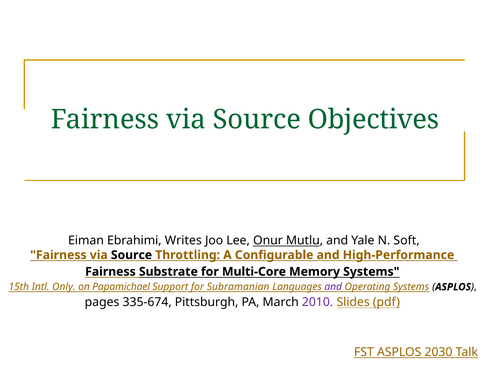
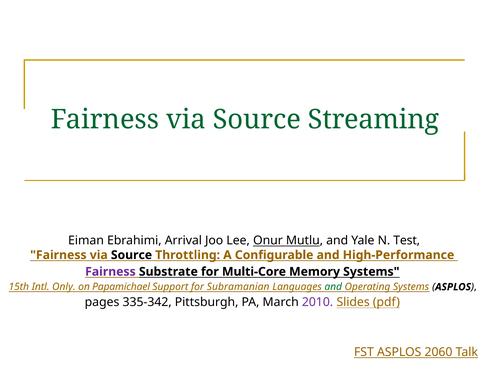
Objectives: Objectives -> Streaming (374, 119)
Writes: Writes -> Arrival (183, 240)
Soft: Soft -> Test (407, 240)
Fairness colour: black -> purple (110, 271)
and colour: purple -> green (333, 287)
335-674: 335-674 -> 335-342 (147, 302)
2030: 2030 -> 2060 (438, 352)
